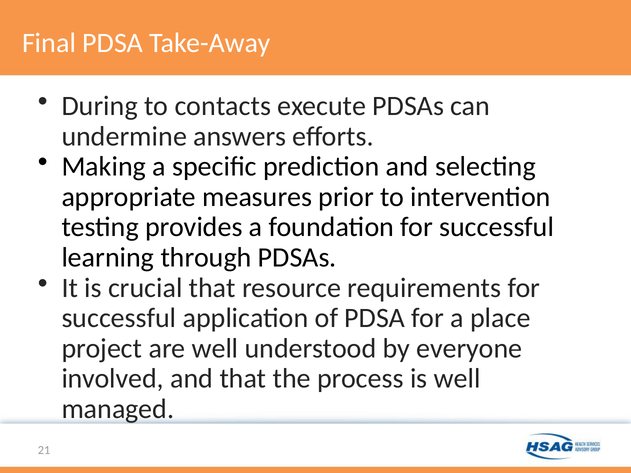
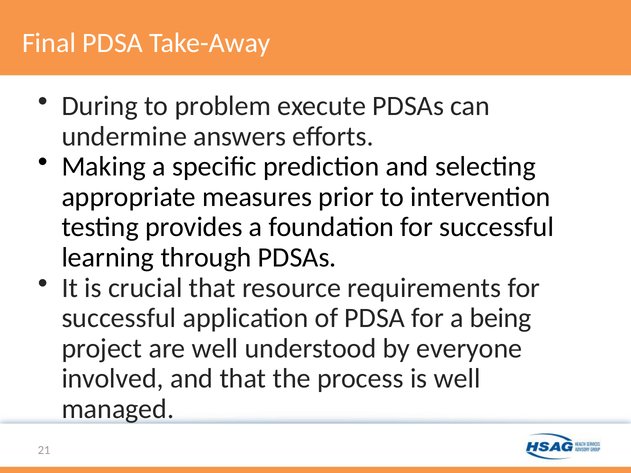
contacts: contacts -> problem (223, 106)
place: place -> being (501, 318)
